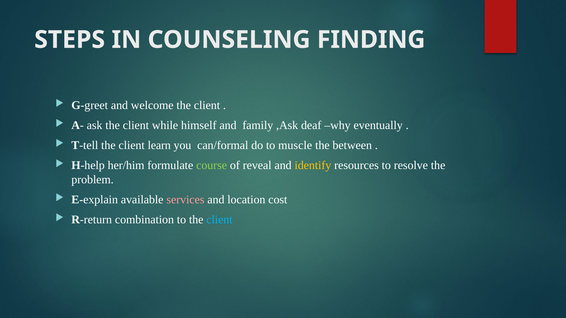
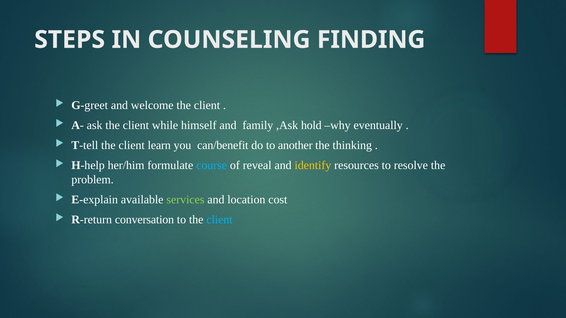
deaf: deaf -> hold (311, 125)
can/formal: can/formal -> can/benefit (223, 145)
muscle: muscle -> another (295, 145)
between: between -> thinking (352, 145)
course colour: light green -> light blue (212, 166)
services colour: pink -> light green (185, 200)
combination: combination -> conversation (145, 220)
